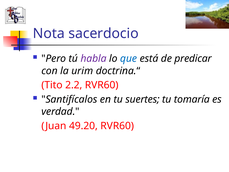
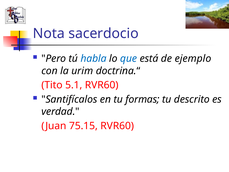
habla colour: purple -> blue (94, 58)
predicar: predicar -> ejemplo (193, 58)
2.2: 2.2 -> 5.1 (74, 85)
suertes: suertes -> formas (143, 99)
tomaría: tomaría -> descrito (192, 99)
49.20: 49.20 -> 75.15 (83, 126)
